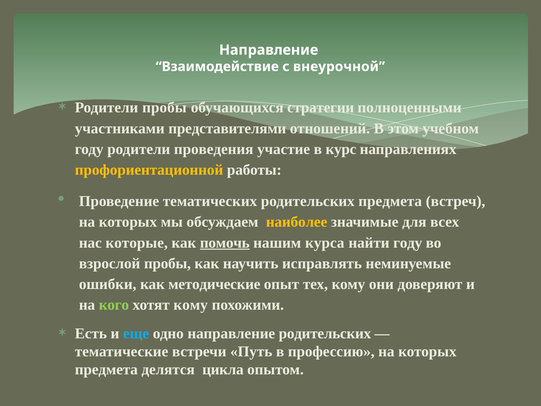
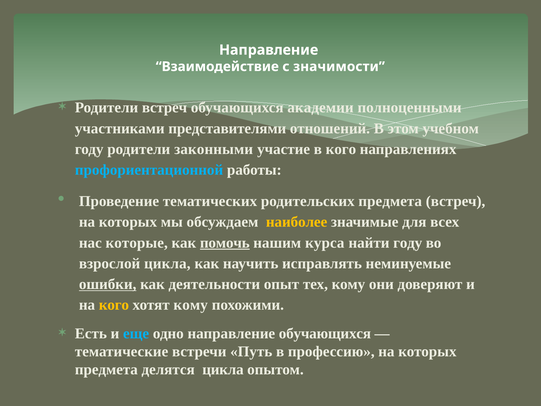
внеурочной: внеурочной -> значимости (339, 67)
Родители пробы: пробы -> встреч (165, 108)
стратегии: стратегии -> академии (321, 108)
проведения: проведения -> законными (214, 149)
в курс: курс -> кого (341, 149)
профориентационной colour: yellow -> light blue (149, 170)
взрослой пробы: пробы -> цикла (167, 263)
ошибки underline: none -> present (108, 284)
методические: методические -> деятельности (214, 284)
кого colour: light green -> yellow (114, 305)
направление родительских: родительских -> обучающихся (325, 333)
